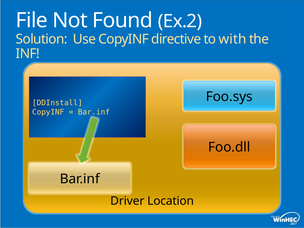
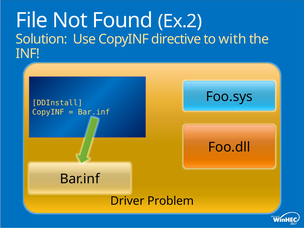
Location: Location -> Problem (171, 201)
